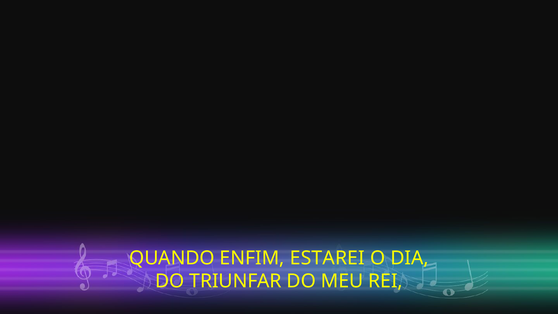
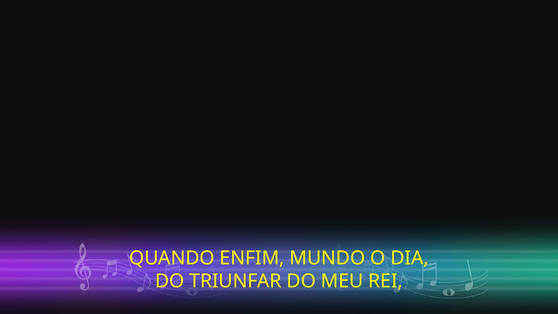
ESTAREI: ESTAREI -> MUNDO (327, 258)
